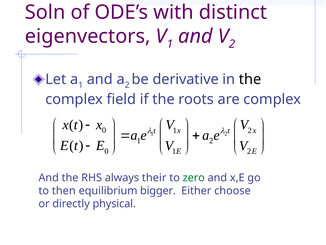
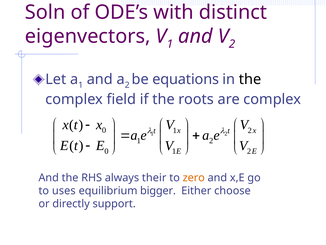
derivative: derivative -> equations (186, 79)
zero colour: green -> orange (194, 177)
then: then -> uses (64, 190)
physical: physical -> support (114, 203)
